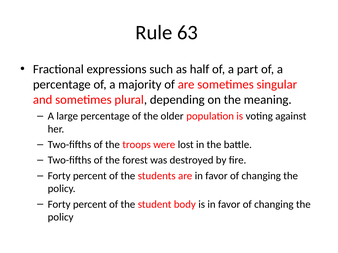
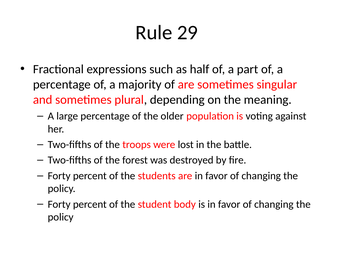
63: 63 -> 29 (187, 33)
